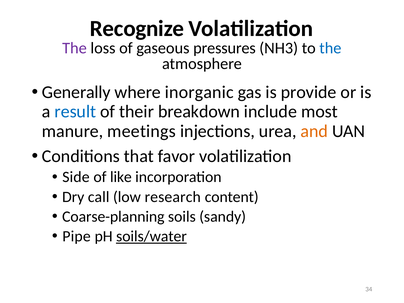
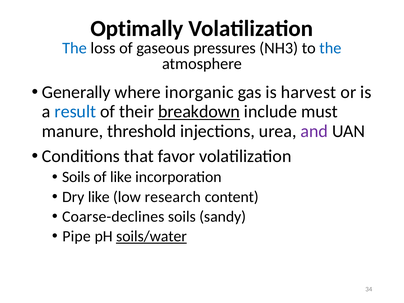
Recognize: Recognize -> Optimally (137, 29)
The colour: purple -> blue (74, 48)
provide: provide -> harvest (309, 92)
breakdown underline: none -> present (199, 112)
most: most -> must (320, 112)
meetings: meetings -> threshold (142, 131)
and colour: orange -> purple (314, 131)
Side: Side -> Soils (76, 177)
Dry call: call -> like (99, 197)
Coarse-planning: Coarse-planning -> Coarse-declines (113, 217)
